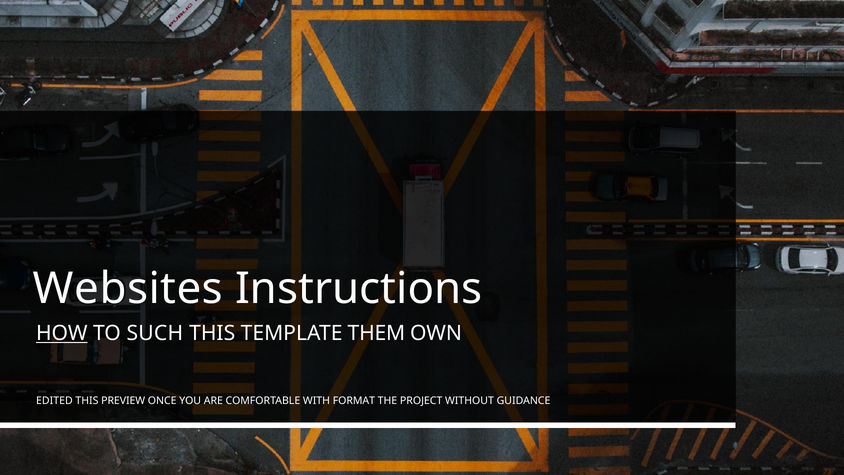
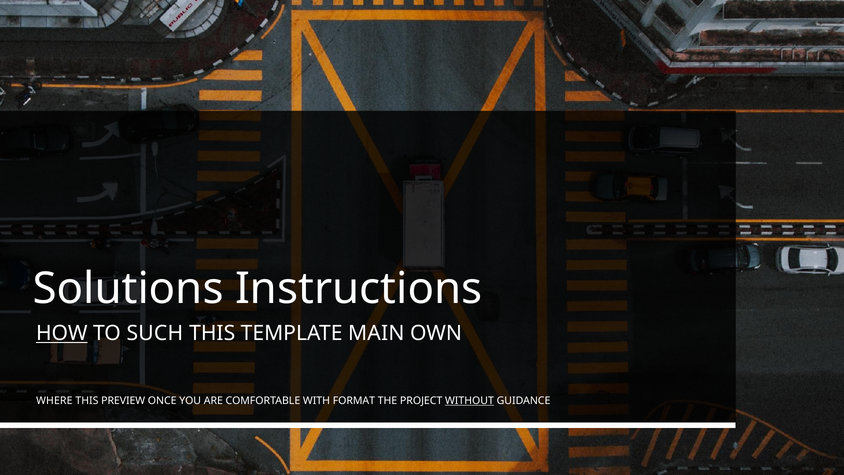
Websites: Websites -> Solutions (128, 289)
THEM: THEM -> MAIN (376, 333)
EDITED: EDITED -> WHERE (54, 400)
WITHOUT underline: none -> present (469, 400)
